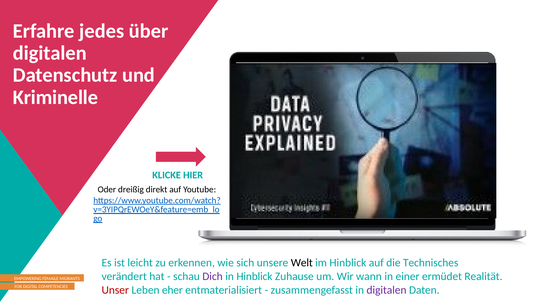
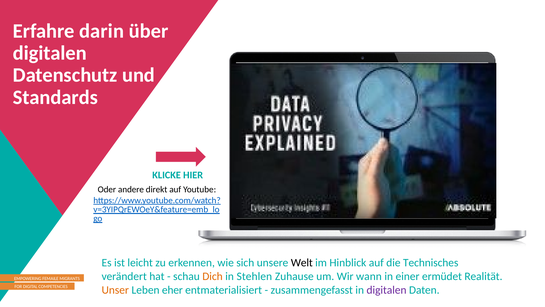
jedes: jedes -> darin (102, 31)
Kriminelle: Kriminelle -> Standards (55, 97)
dreißig: dreißig -> andere (131, 189)
Dich colour: purple -> orange (213, 276)
in Hinblick: Hinblick -> Stehlen (254, 276)
Unser colour: red -> orange (115, 290)
